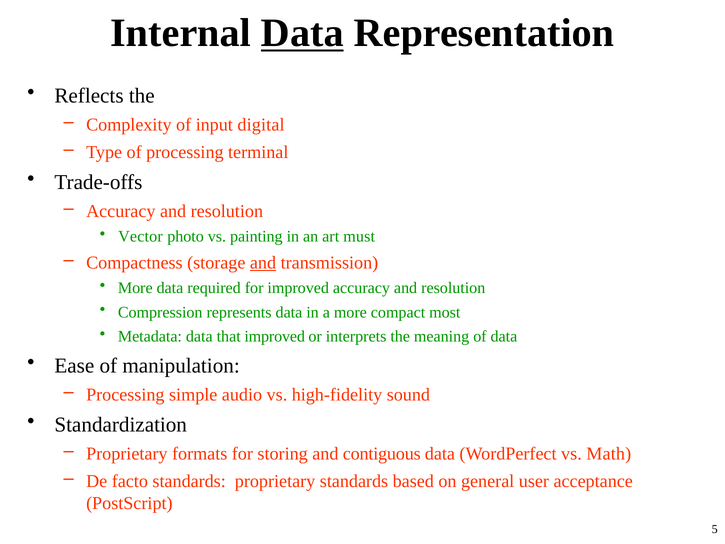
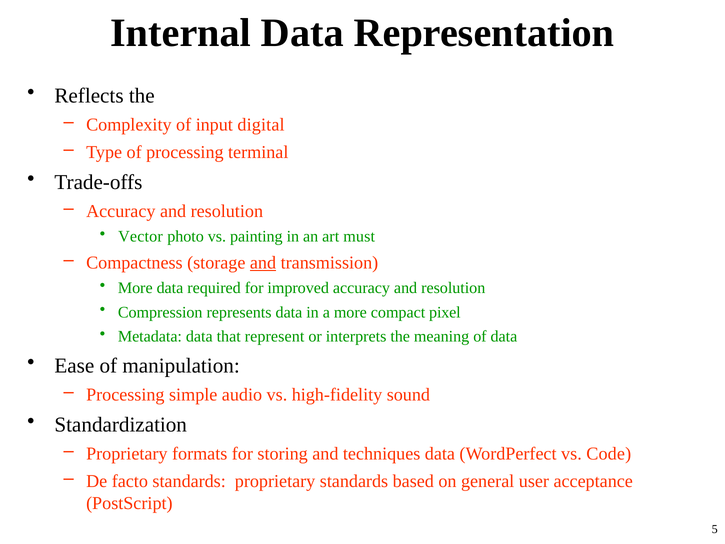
Data underline: present -> none (302, 33)
most: most -> pixel (445, 312)
that improved: improved -> represent (275, 336)
contiguous: contiguous -> techniques (382, 454)
Math: Math -> Code (609, 454)
